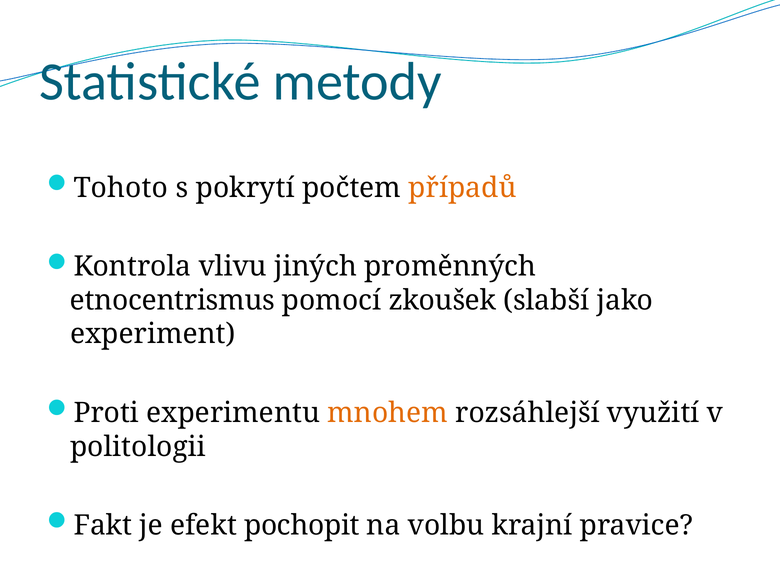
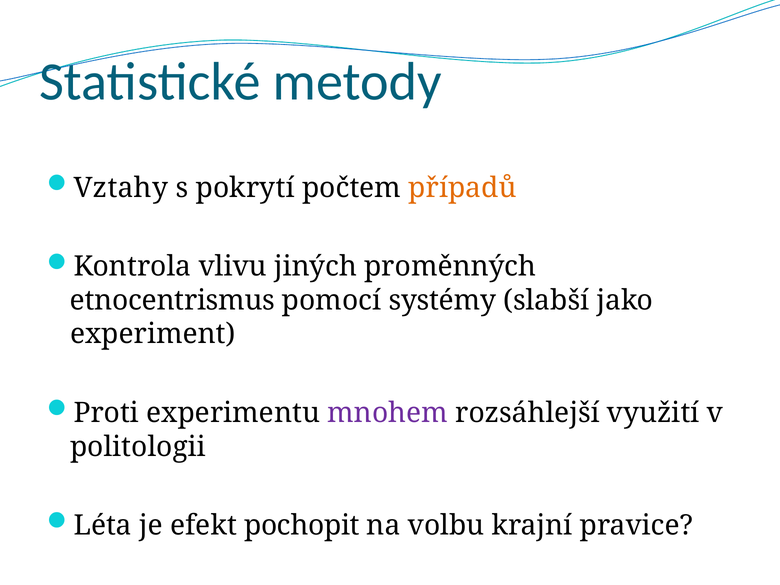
Tohoto: Tohoto -> Vztahy (121, 188)
zkoušek: zkoušek -> systémy (442, 300)
mnohem colour: orange -> purple (388, 413)
Fakt: Fakt -> Léta (103, 526)
